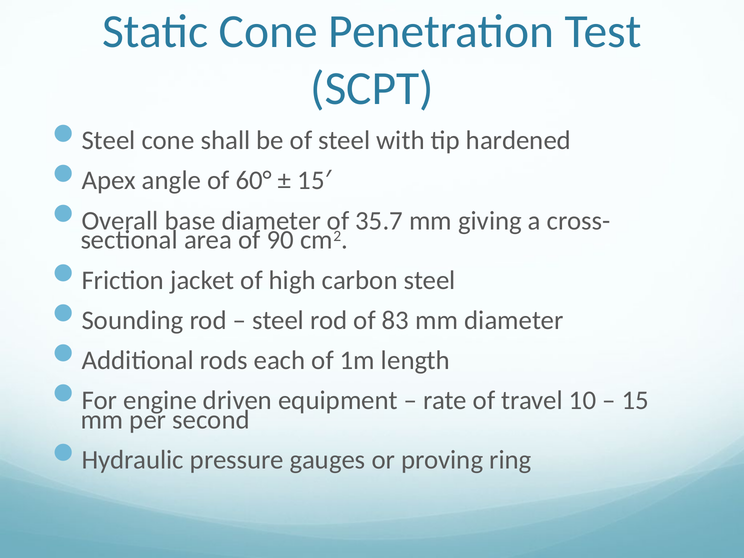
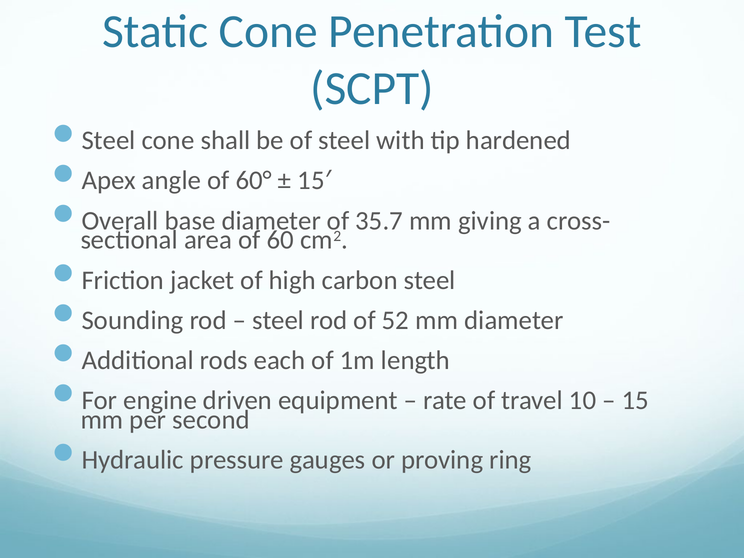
90: 90 -> 60 (280, 240)
83: 83 -> 52 (395, 320)
